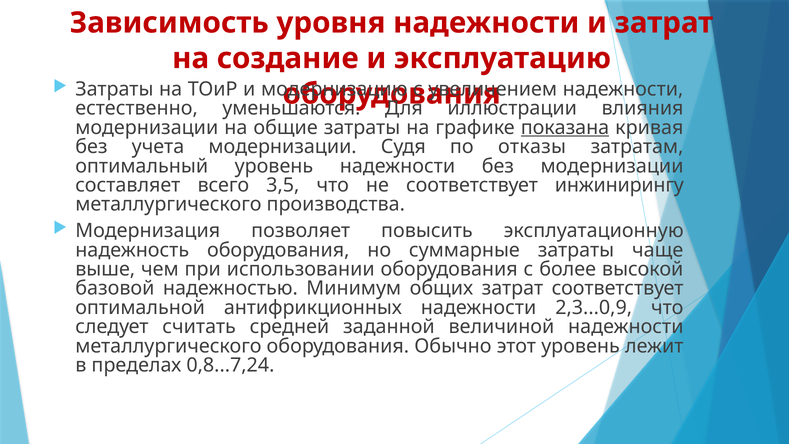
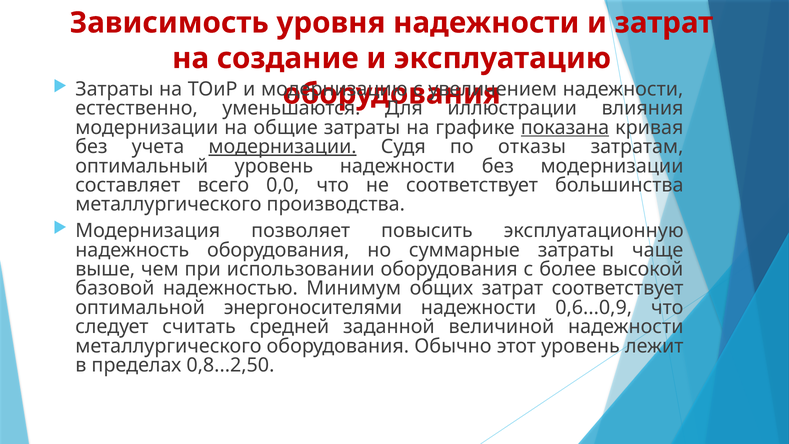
модернизации underline: none -> present (283, 147)
3,5: 3,5 -> 0,0 (283, 185)
инжинирингу: инжинирингу -> большинства (619, 185)
антифрикционных: антифрикционных -> энергоносителями (313, 308)
2,3...0,9: 2,3...0,9 -> 0,6...0,9 (594, 308)
0,8...7,24: 0,8...7,24 -> 0,8...2,50 (230, 365)
